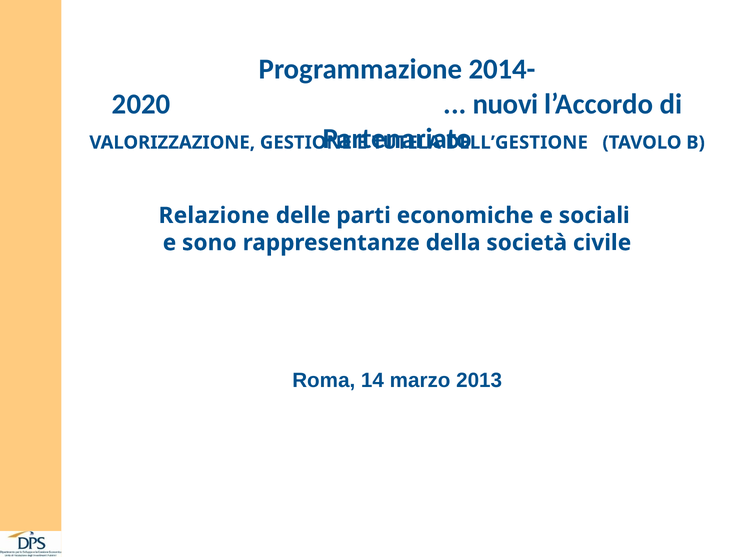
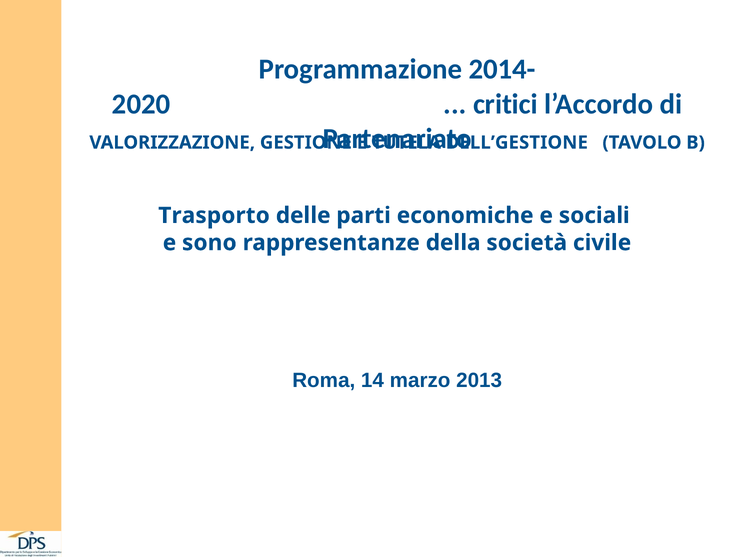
nuovi: nuovi -> critici (505, 104)
Relazione: Relazione -> Trasporto (214, 215)
